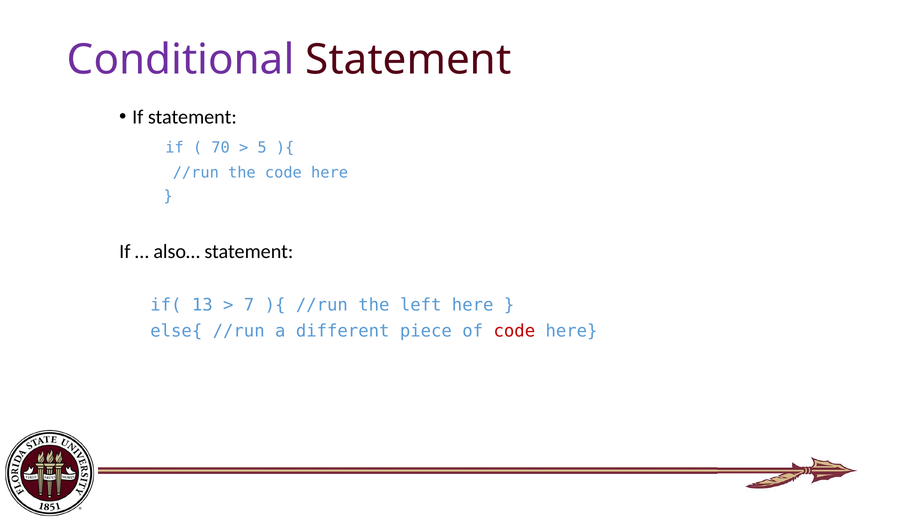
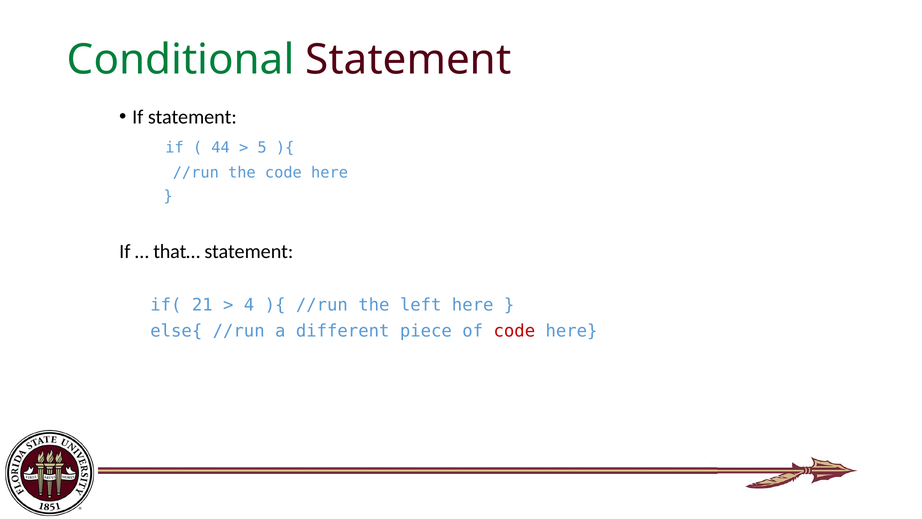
Conditional colour: purple -> green (181, 60)
70: 70 -> 44 (221, 148)
also…: also… -> that… (177, 251)
13: 13 -> 21 (202, 305)
7: 7 -> 4 (249, 305)
